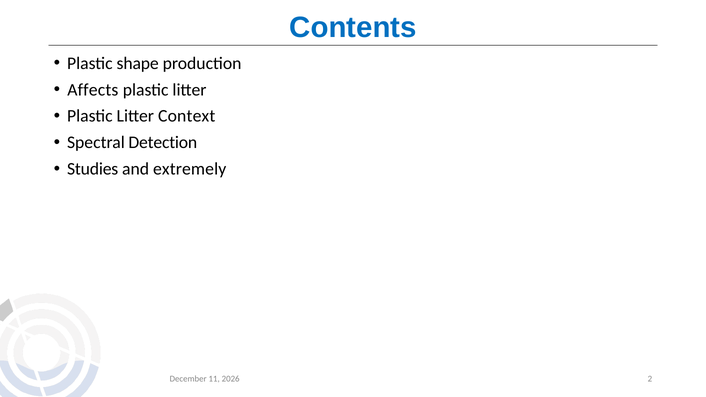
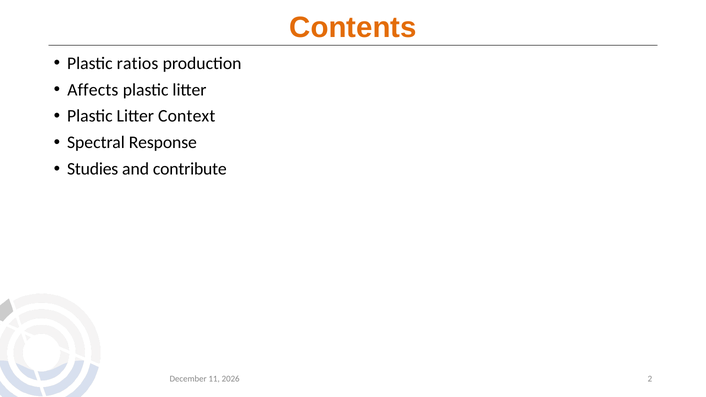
Contents colour: blue -> orange (353, 27)
shape: shape -> ratios (138, 63)
Detection: Detection -> Response (163, 143)
extremely: extremely -> contribute (190, 169)
